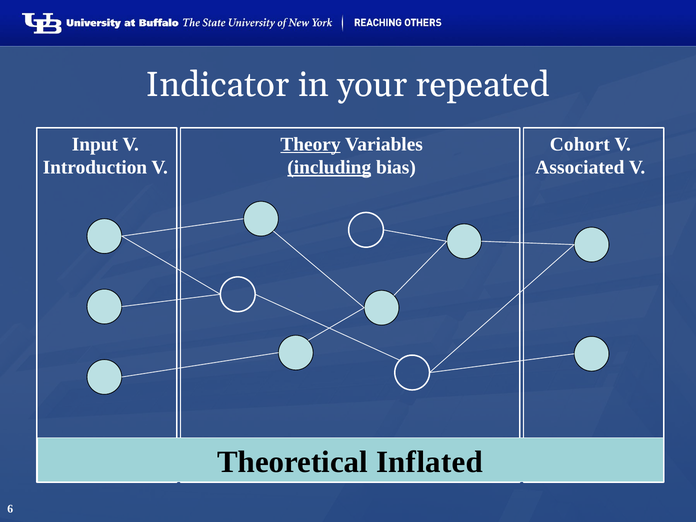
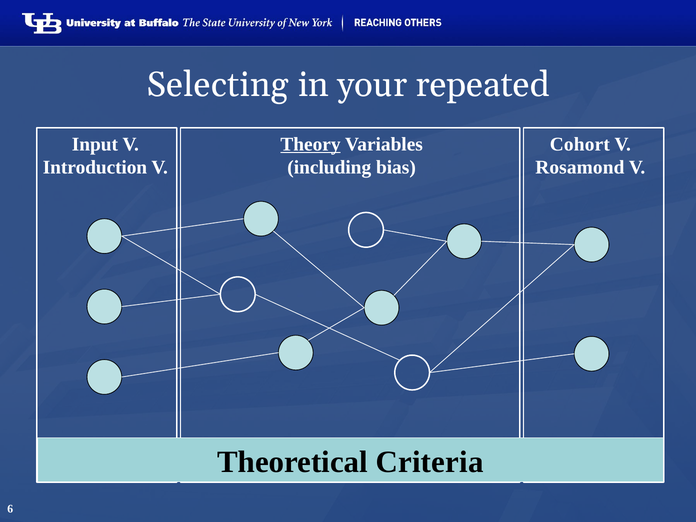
Indicator: Indicator -> Selecting (218, 85)
including underline: present -> none (329, 167)
Associated: Associated -> Rosamond (580, 167)
Inflated: Inflated -> Criteria (430, 462)
